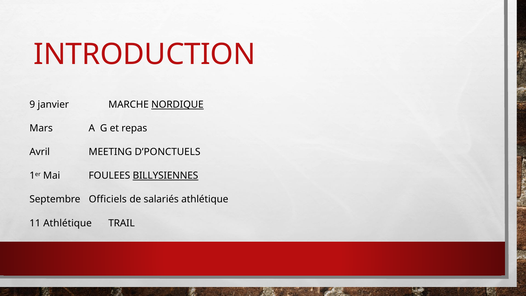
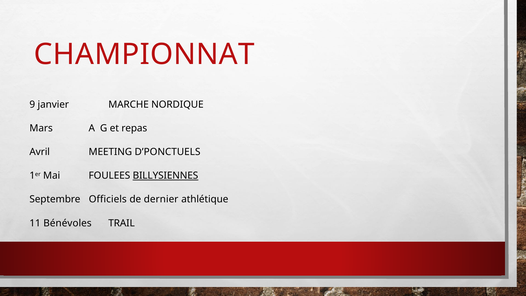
INTRODUCTION: INTRODUCTION -> CHAMPIONNAT (144, 54)
NORDIQUE underline: present -> none (177, 105)
salariés: salariés -> dernier (161, 199)
11 Athlétique: Athlétique -> Bénévoles (68, 223)
